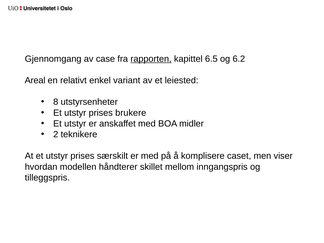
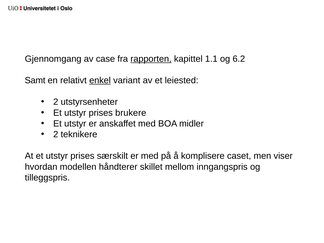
6.5: 6.5 -> 1.1 (211, 59)
Areal: Areal -> Samt (35, 80)
enkel underline: none -> present (100, 80)
8: 8 -> 2 (56, 102)
